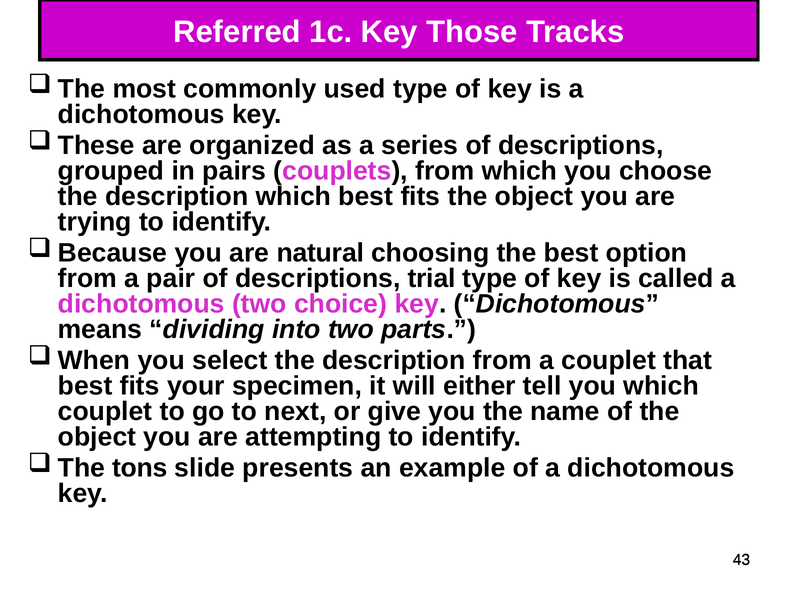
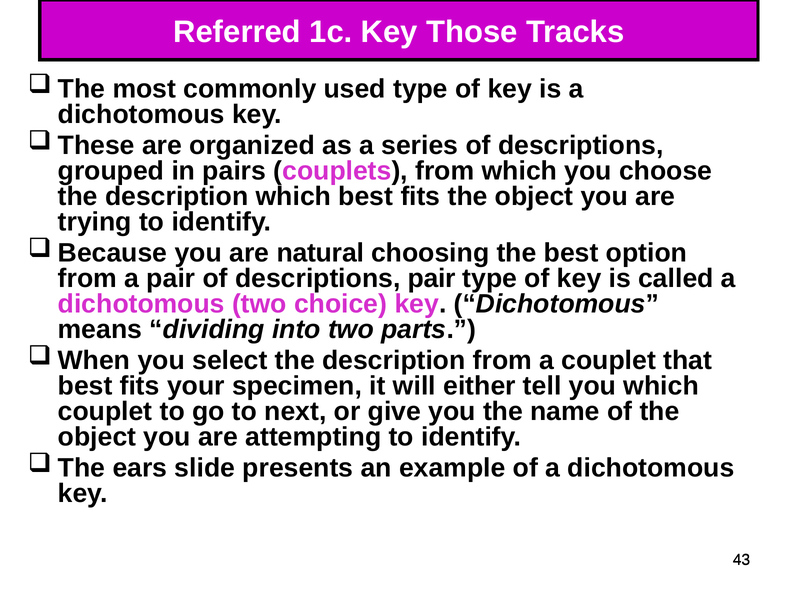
descriptions trial: trial -> pair (432, 278)
tons: tons -> ears (140, 468)
